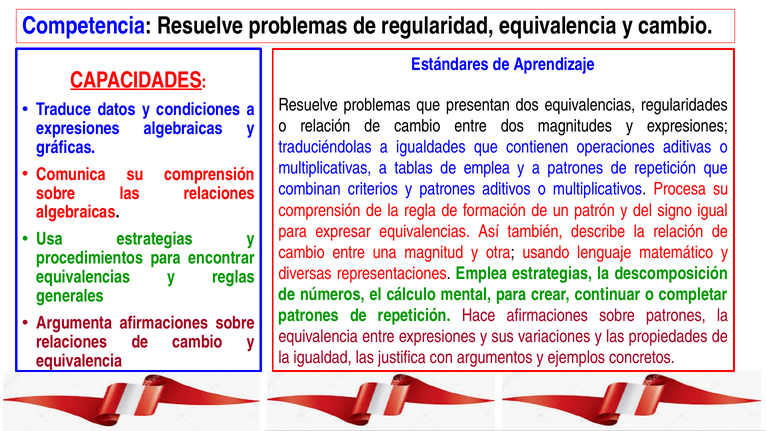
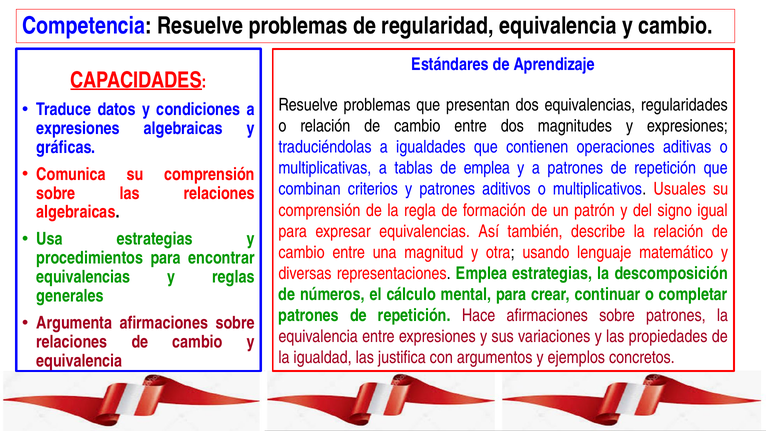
Procesa: Procesa -> Usuales (680, 189)
